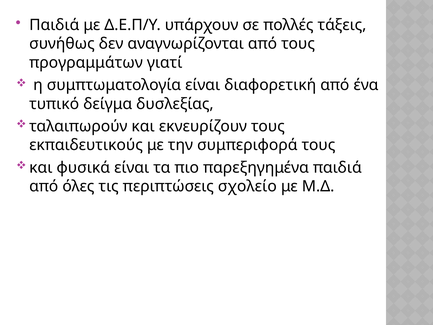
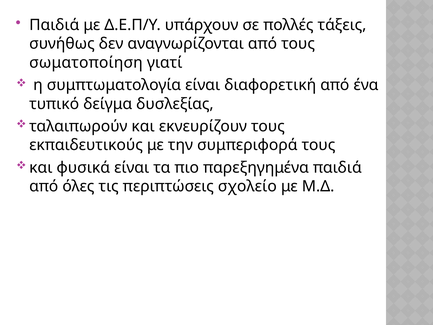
προγραμμάτων: προγραμμάτων -> σωματοποίηση (86, 63)
